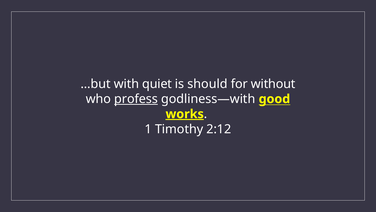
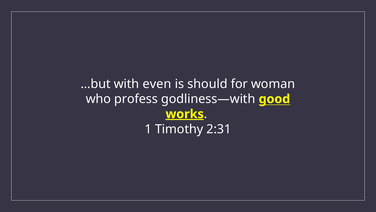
quiet: quiet -> even (157, 84)
without: without -> woman (273, 84)
profess underline: present -> none (136, 99)
2:12: 2:12 -> 2:31 (219, 129)
